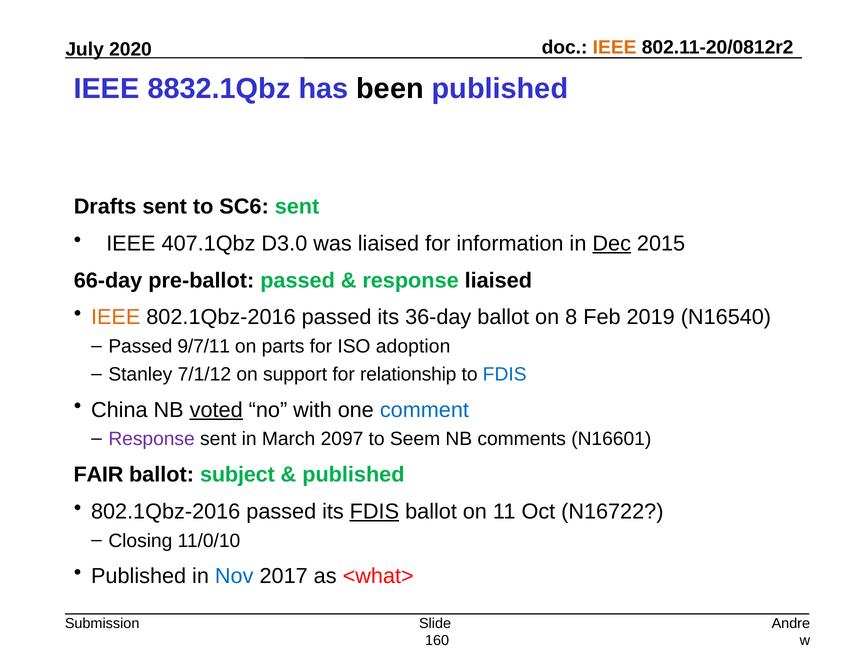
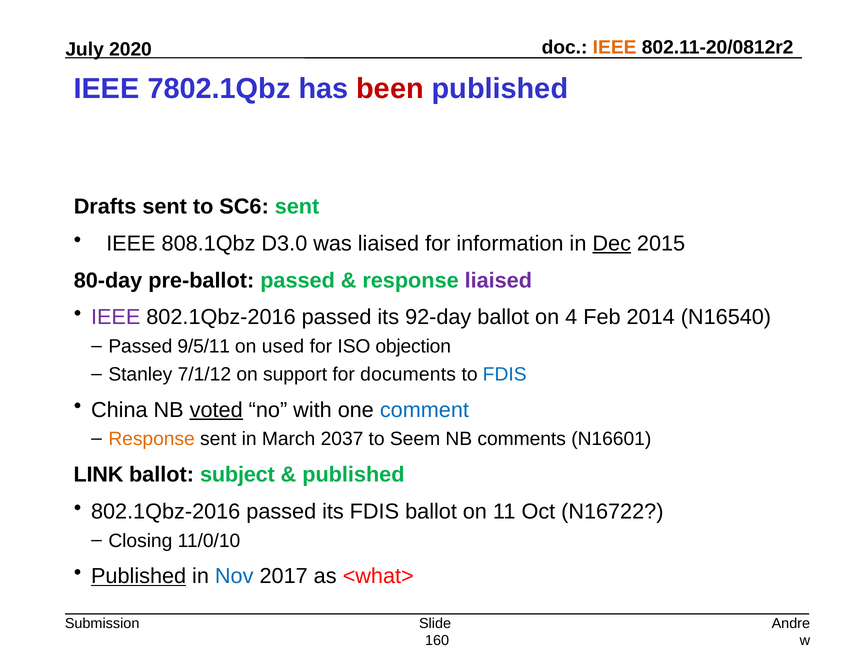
8832.1Qbz: 8832.1Qbz -> 7802.1Qbz (219, 89)
been colour: black -> red (390, 89)
407.1Qbz: 407.1Qbz -> 808.1Qbz (209, 244)
66-day: 66-day -> 80-day (108, 280)
liaised colour: black -> purple (498, 280)
IEEE colour: orange -> purple (116, 317)
36-day: 36-day -> 92-day (438, 317)
8: 8 -> 4 (571, 317)
2019: 2019 -> 2014 (651, 317)
9/7/11: 9/7/11 -> 9/5/11 (204, 347)
parts: parts -> used (283, 347)
adoption: adoption -> objection (413, 347)
relationship: relationship -> documents (408, 374)
Response colour: purple -> orange (152, 439)
2097: 2097 -> 2037 (342, 439)
FAIR: FAIR -> LINK (98, 475)
FDIS underline: present -> none (374, 512)
Published underline: none -> present (139, 576)
